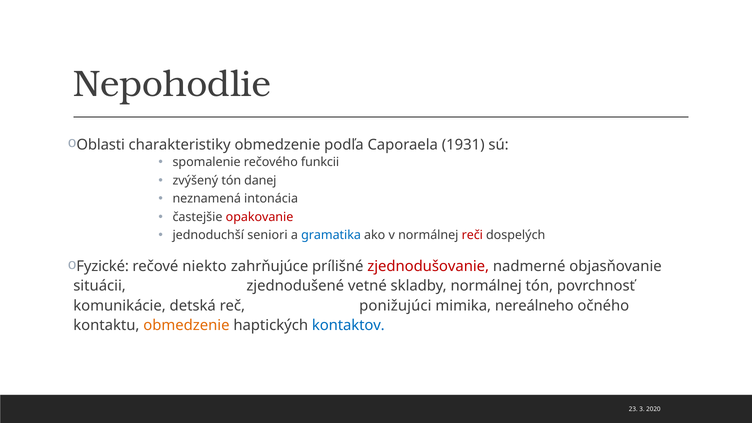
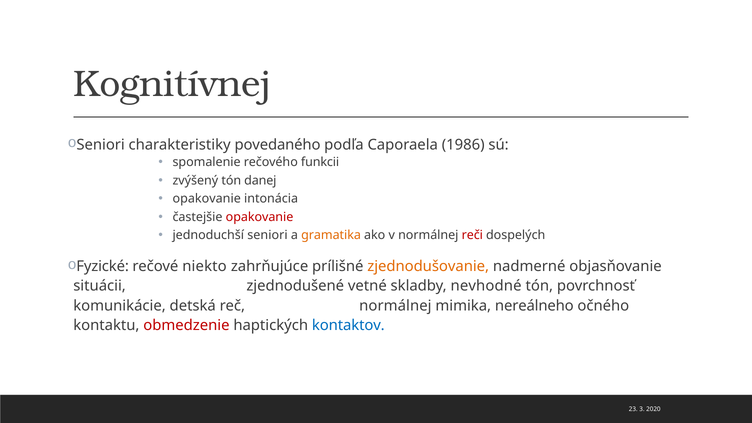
Nepohodlie: Nepohodlie -> Kognitívnej (172, 84)
Oblasti: Oblasti -> Seniori (101, 145)
charakteristiky obmedzenie: obmedzenie -> povedaného (278, 145)
1931: 1931 -> 1986 (463, 145)
neznamená: neznamená -> opakovanie (207, 199)
gramatika colour: blue -> orange (331, 235)
zjednodušovanie colour: red -> orange (428, 266)
skladby normálnej: normálnej -> nevhodné (486, 286)
reč ponižujúci: ponižujúci -> normálnej (395, 306)
obmedzenie colour: orange -> red (186, 325)
